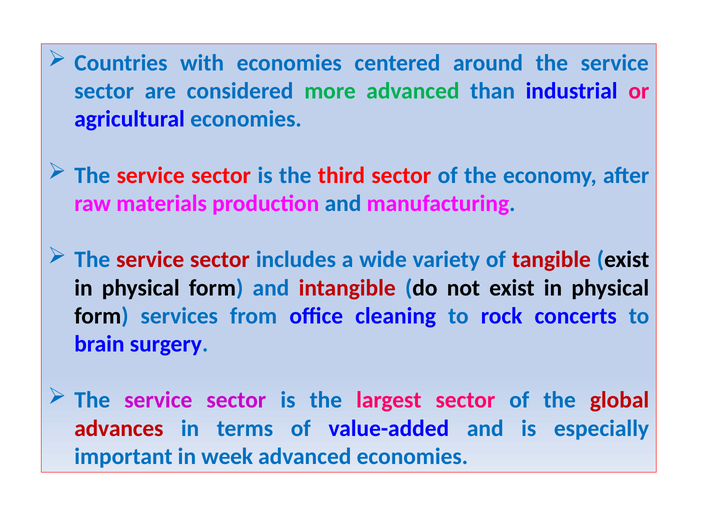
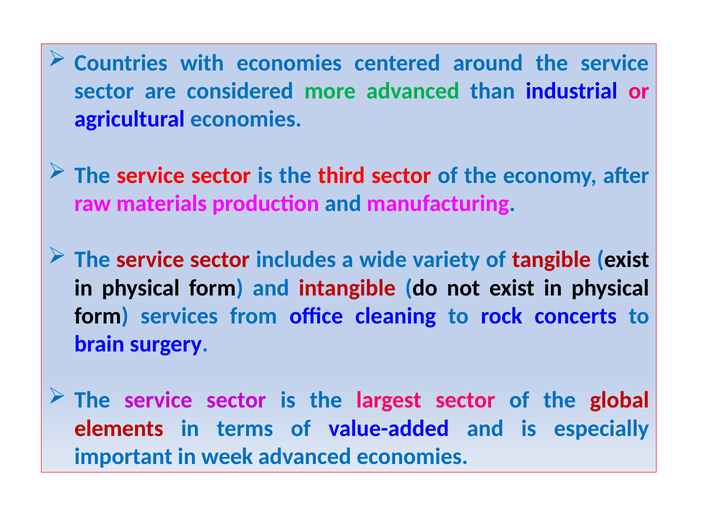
advances: advances -> elements (119, 429)
